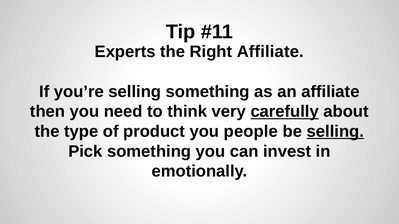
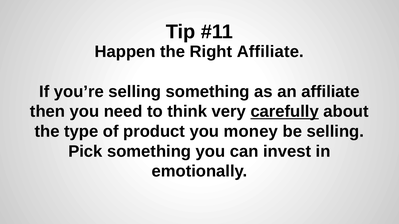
Experts: Experts -> Happen (125, 52)
people: people -> money (251, 132)
selling underline: present -> none (335, 132)
